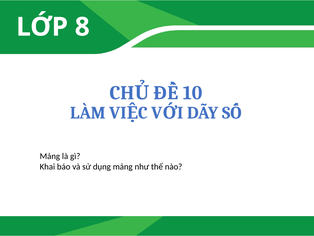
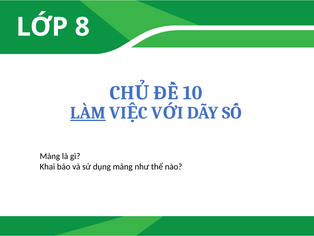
LÀM underline: none -> present (88, 113)
